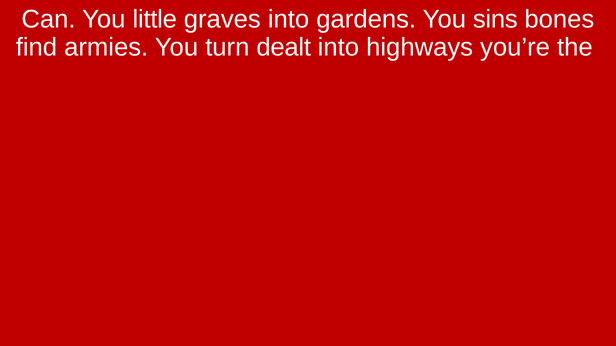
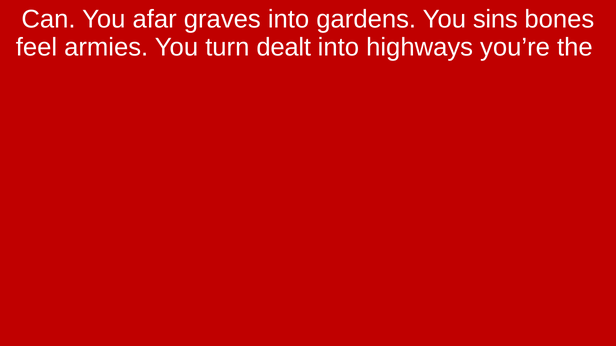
little: little -> afar (155, 20)
find: find -> feel (36, 47)
